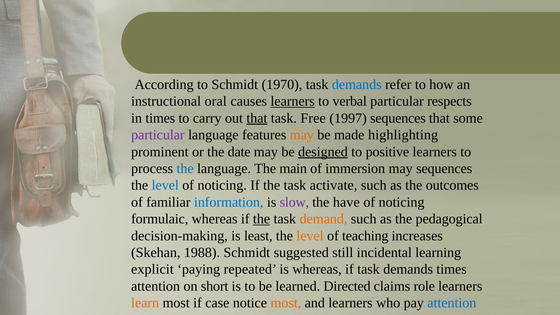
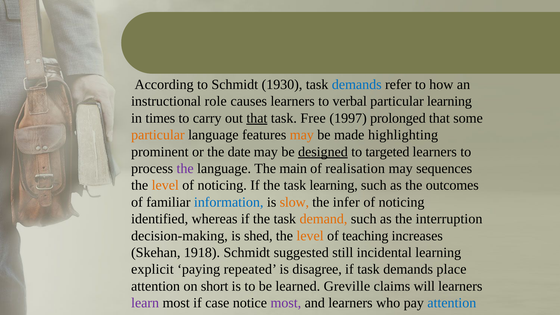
1970: 1970 -> 1930 (282, 85)
oral: oral -> role (216, 101)
learners underline: present -> none (293, 101)
particular respects: respects -> learning (449, 101)
1997 sequences: sequences -> prolonged (398, 118)
particular colour: purple -> orange (158, 135)
positive: positive -> targeted (387, 152)
the colour: blue -> purple (185, 169)
immersion: immersion -> realisation (355, 169)
level colour: blue -> orange (165, 185)
task activate: activate -> learning (334, 185)
slow colour: purple -> orange (294, 202)
have: have -> infer (346, 202)
formulaic: formulaic -> identified (160, 219)
the underline: present -> none (262, 219)
pedagogical: pedagogical -> interruption (449, 219)
least: least -> shed (258, 236)
1988: 1988 -> 1918 (202, 253)
is whereas: whereas -> disagree (317, 269)
demands times: times -> place (452, 269)
Directed: Directed -> Greville (347, 286)
role: role -> will (424, 286)
learn colour: orange -> purple (145, 303)
most colour: orange -> purple (286, 303)
